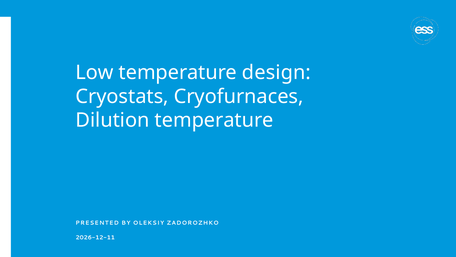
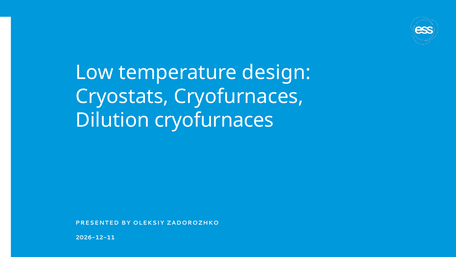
Dilution temperature: temperature -> cryofurnaces (214, 120)
